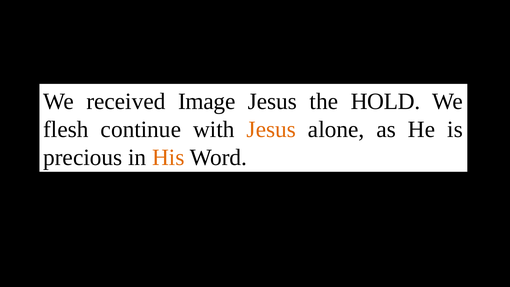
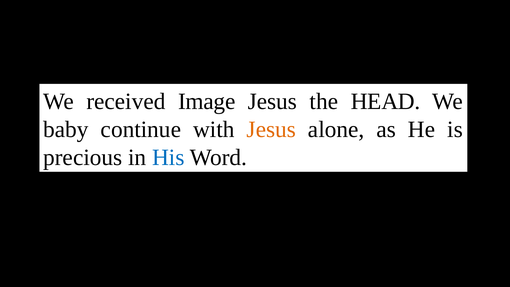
HOLD: HOLD -> HEAD (386, 101)
flesh: flesh -> baby (66, 129)
His colour: orange -> blue (168, 157)
